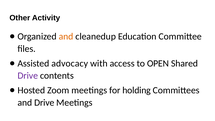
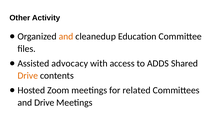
OPEN: OPEN -> ADDS (158, 63)
Drive colour: purple -> orange (28, 76)
holding: holding -> related (137, 90)
